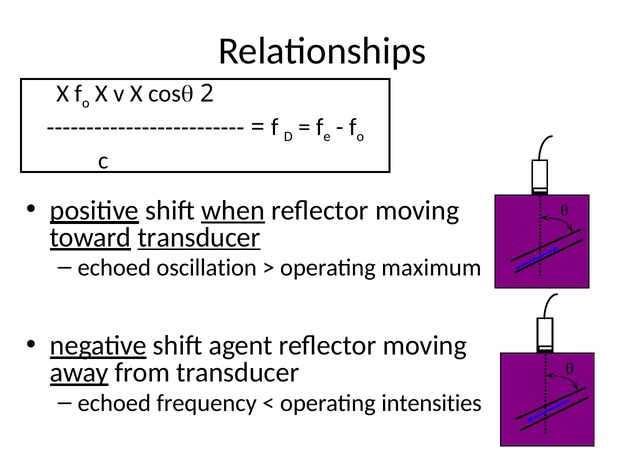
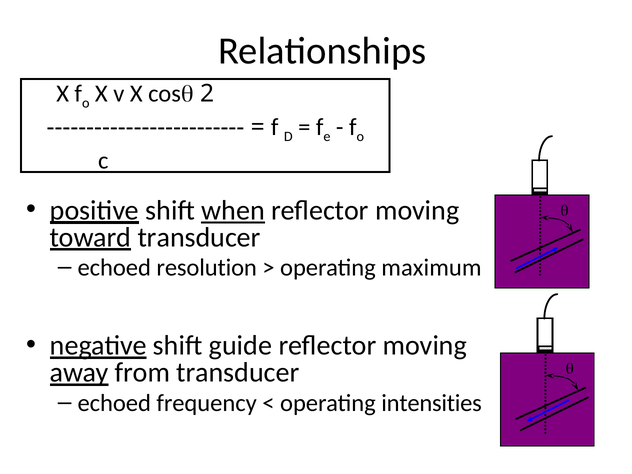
transducer underline: present -> none (199, 237)
oscillation: oscillation -> resolution (207, 268)
agent: agent -> guide (241, 346)
